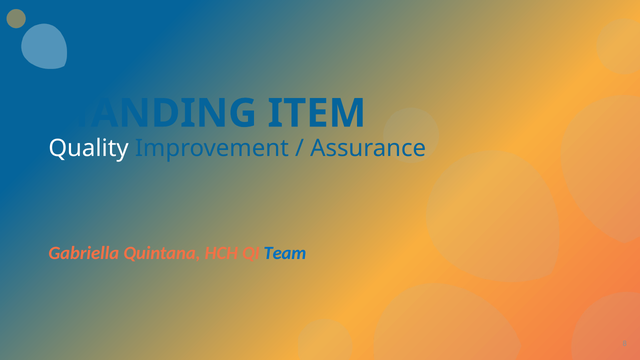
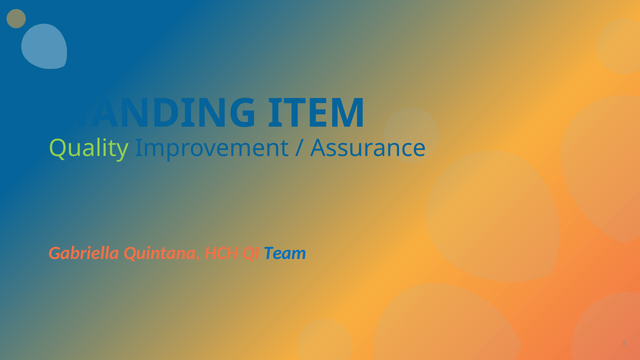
Quality colour: white -> light green (89, 148)
